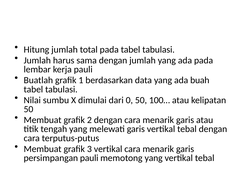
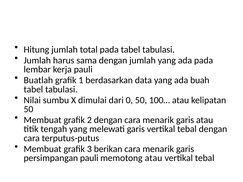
3 vertikal: vertikal -> berikan (108, 149)
memotong yang: yang -> atau (154, 158)
